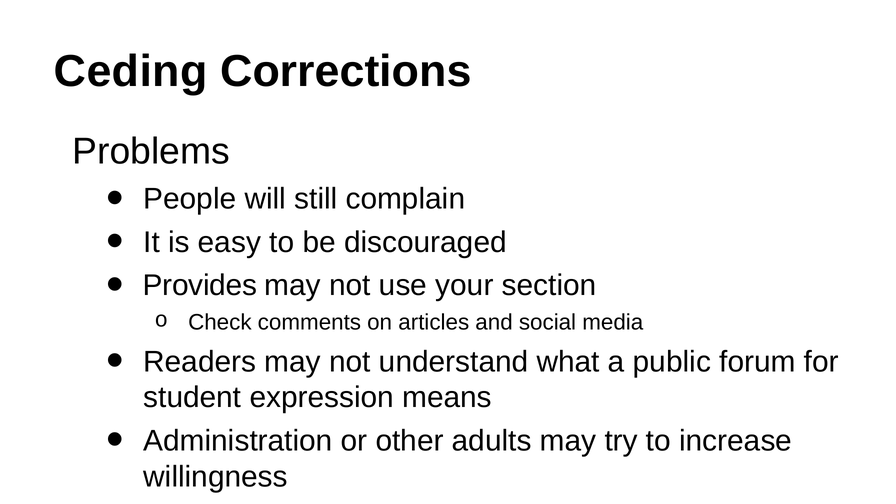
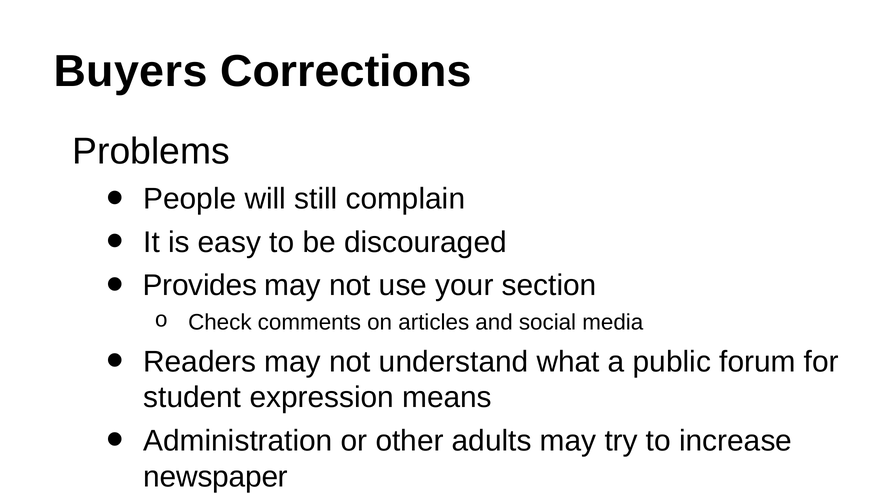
Ceding: Ceding -> Buyers (131, 71)
willingness: willingness -> newspaper (216, 477)
